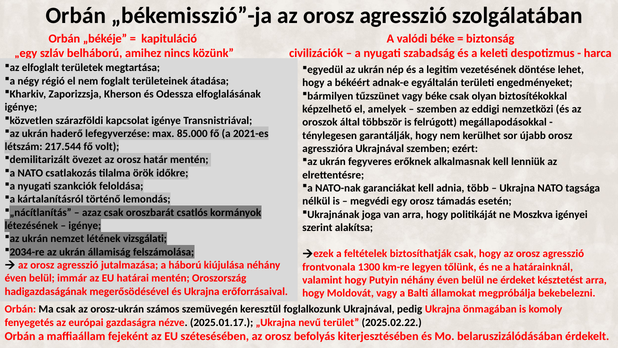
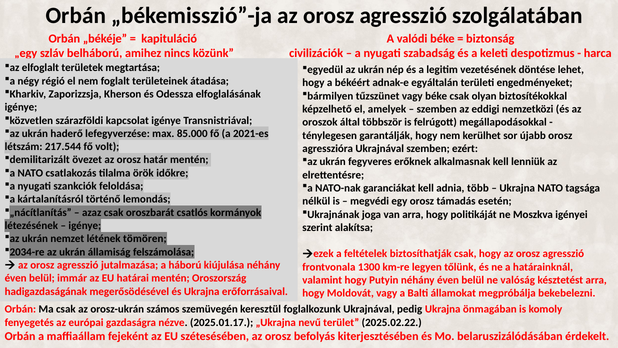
vizsgálati: vizsgálati -> tömören (145, 239)
érdeket: érdeket -> valóság (518, 280)
